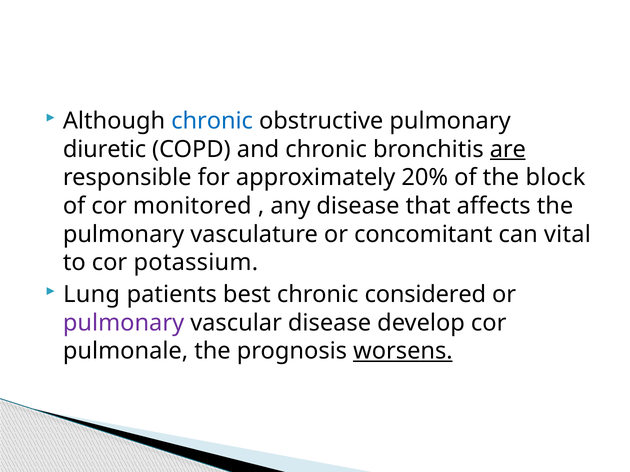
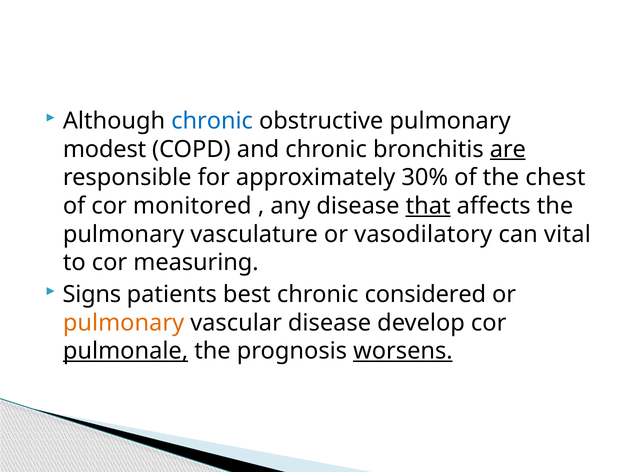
diuretic: diuretic -> modest (105, 149)
20%: 20% -> 30% (425, 178)
block: block -> chest (555, 178)
that underline: none -> present (428, 206)
concomitant: concomitant -> vasodilatory (423, 235)
potassium: potassium -> measuring (196, 263)
Lung: Lung -> Signs (92, 295)
pulmonary colour: purple -> orange (124, 323)
pulmonale underline: none -> present (126, 351)
